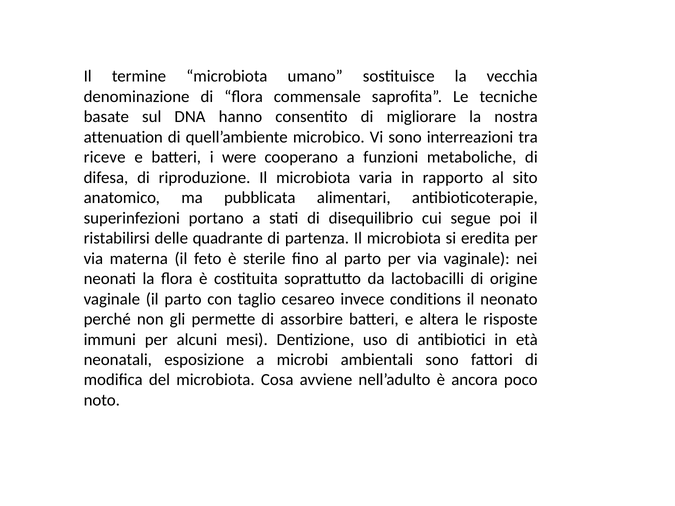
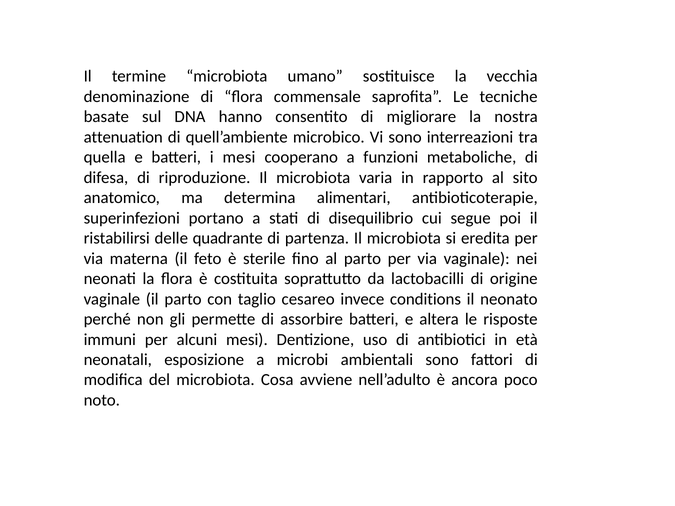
riceve: riceve -> quella (105, 157)
i were: were -> mesi (239, 157)
pubblicata: pubblicata -> determina (260, 198)
